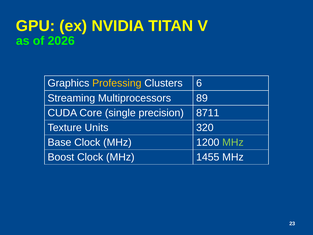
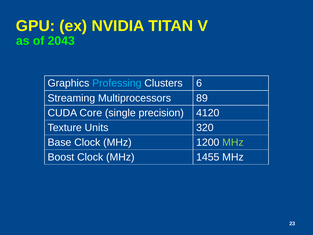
2026: 2026 -> 2043 (61, 41)
Professing colour: yellow -> light blue (117, 83)
8711: 8711 -> 4120 (208, 113)
